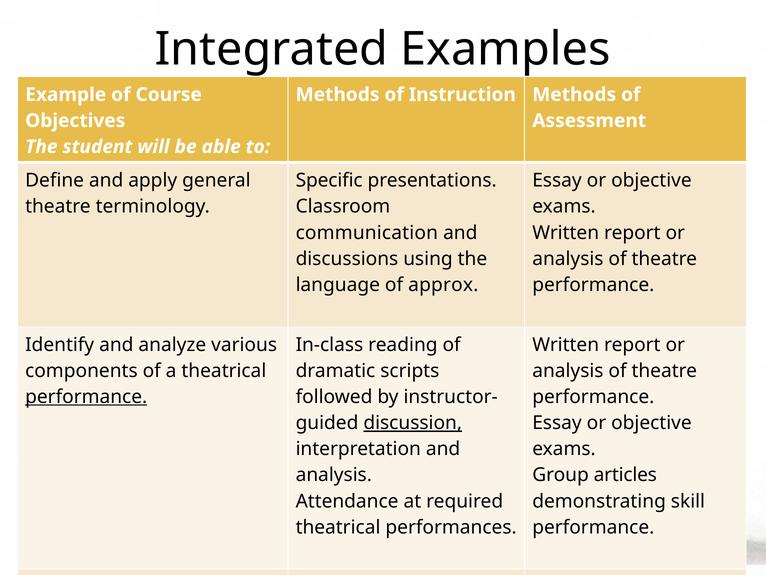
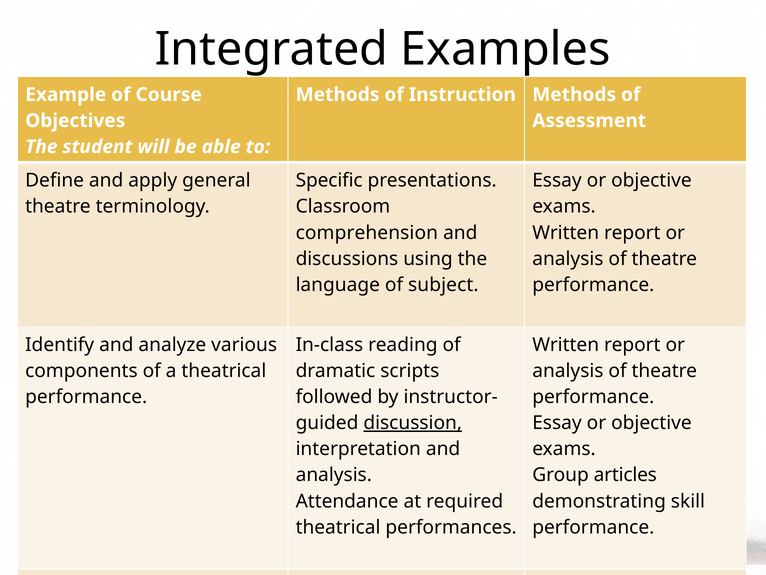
communication: communication -> comprehension (367, 232)
approx: approx -> subject (443, 285)
performance underline: present -> none (86, 397)
